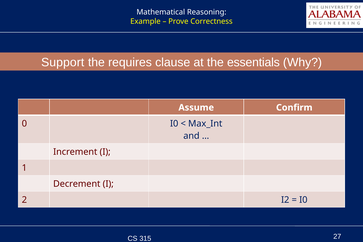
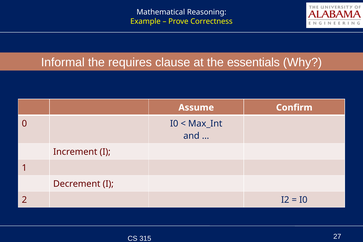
Support: Support -> Informal (63, 62)
